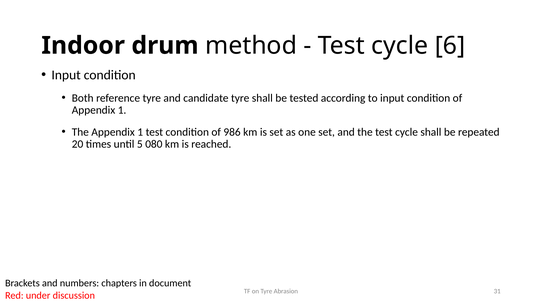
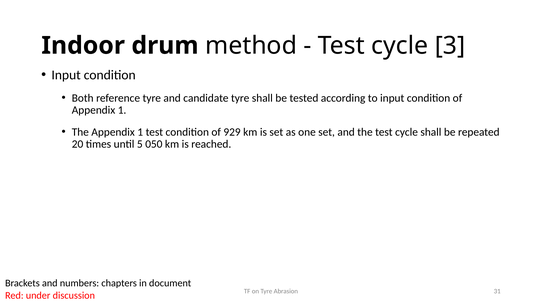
6: 6 -> 3 (450, 46)
986: 986 -> 929 (232, 132)
080: 080 -> 050 (154, 144)
